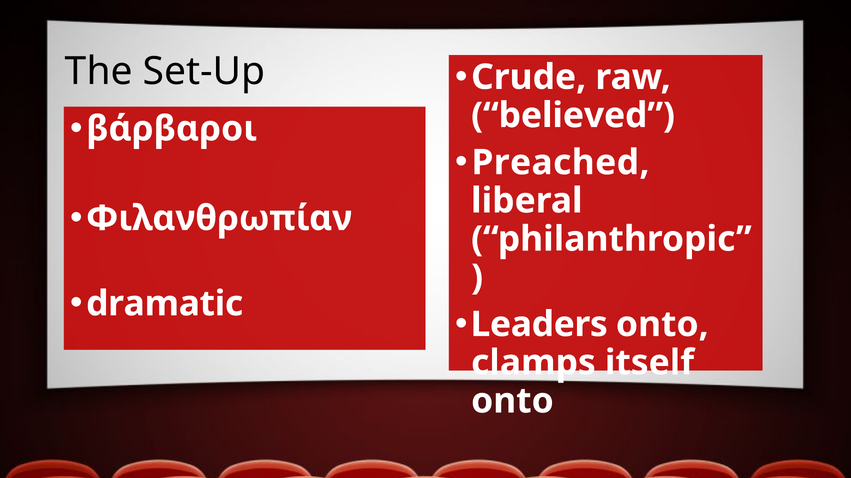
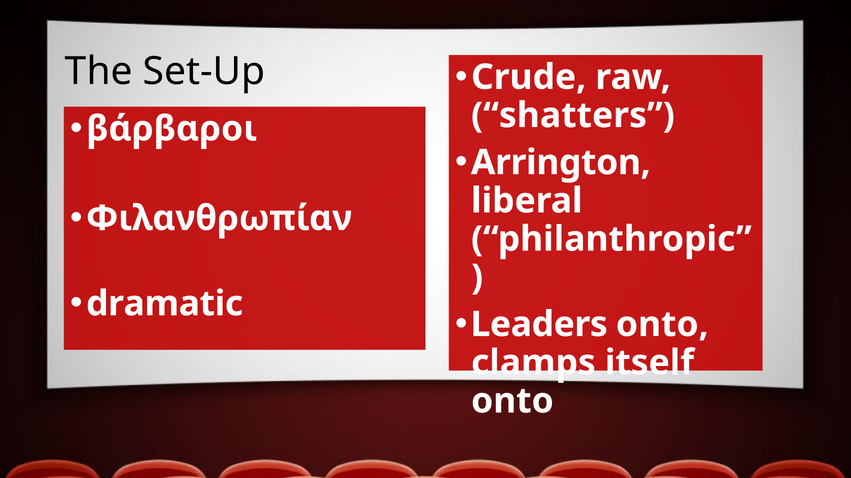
believed: believed -> shatters (573, 116)
Preached: Preached -> Arrington (561, 163)
